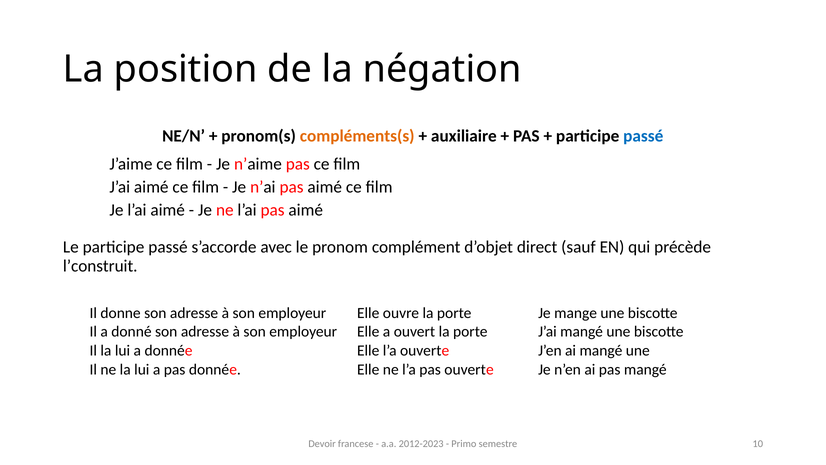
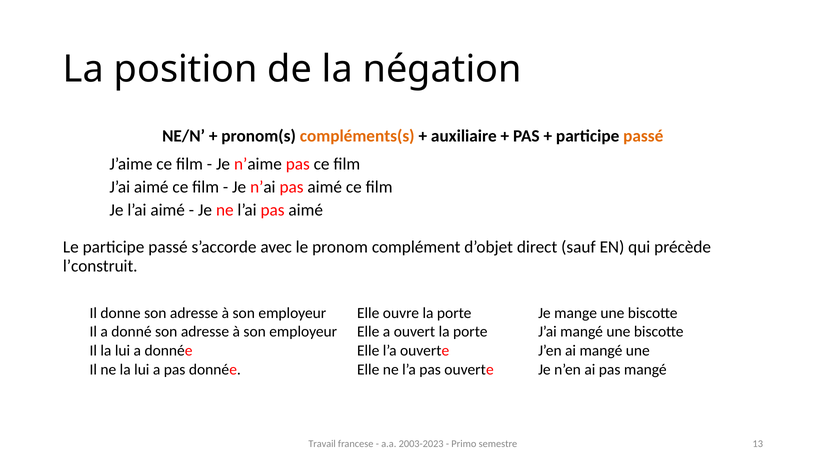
passé colour: blue -> orange (643, 136)
Devoir: Devoir -> Travail (322, 444)
2012-2023: 2012-2023 -> 2003-2023 (421, 444)
10: 10 -> 13 (758, 444)
